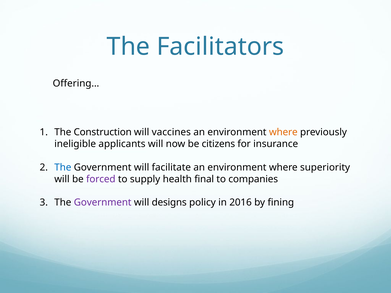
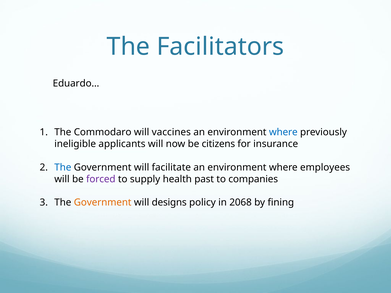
Offering…: Offering… -> Eduardo… (76, 83)
Construction: Construction -> Commodaro (103, 132)
where colour: orange -> blue (283, 132)
superiority: superiority -> employees (325, 167)
final: final -> past (204, 179)
Government colour: purple -> orange (103, 203)
2016: 2016 -> 2068 (241, 203)
